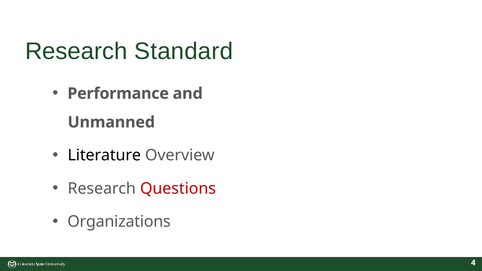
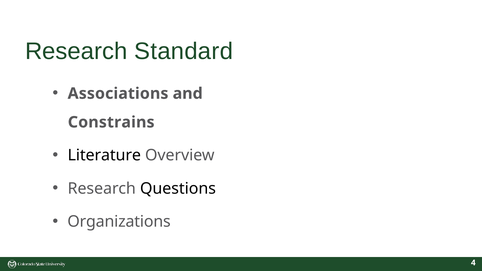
Performance: Performance -> Associations (118, 94)
Unmanned: Unmanned -> Constrains (111, 122)
Questions colour: red -> black (178, 189)
